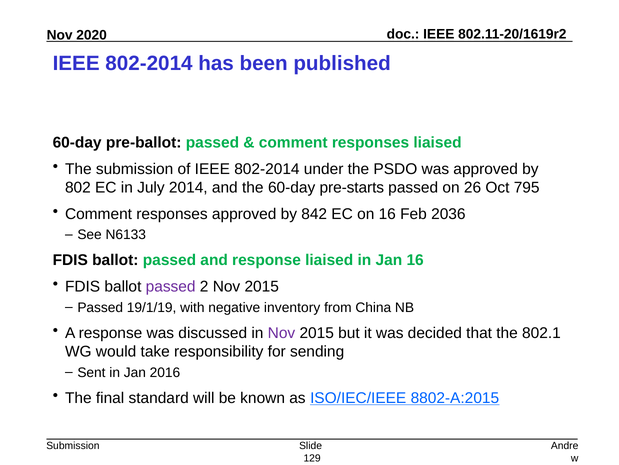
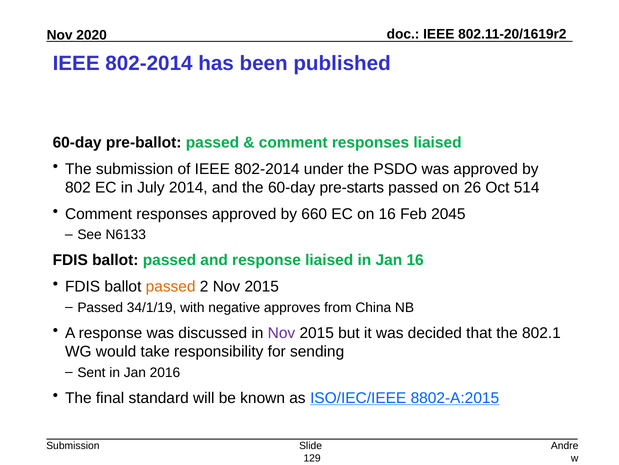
795: 795 -> 514 (527, 187)
842: 842 -> 660 (314, 214)
2036: 2036 -> 2045 (448, 214)
passed colour: purple -> orange (171, 286)
19/1/19: 19/1/19 -> 34/1/19 (152, 307)
inventory: inventory -> approves (292, 307)
